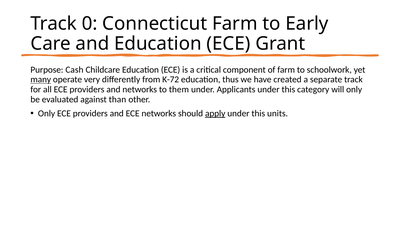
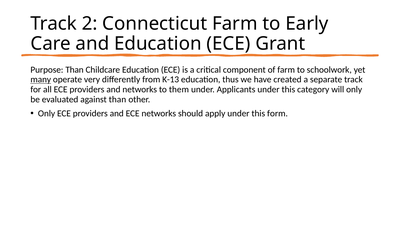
0: 0 -> 2 (90, 23)
Purpose Cash: Cash -> Than (75, 70)
K-72: K-72 -> K-13 (171, 80)
apply underline: present -> none (215, 113)
units: units -> form (278, 113)
